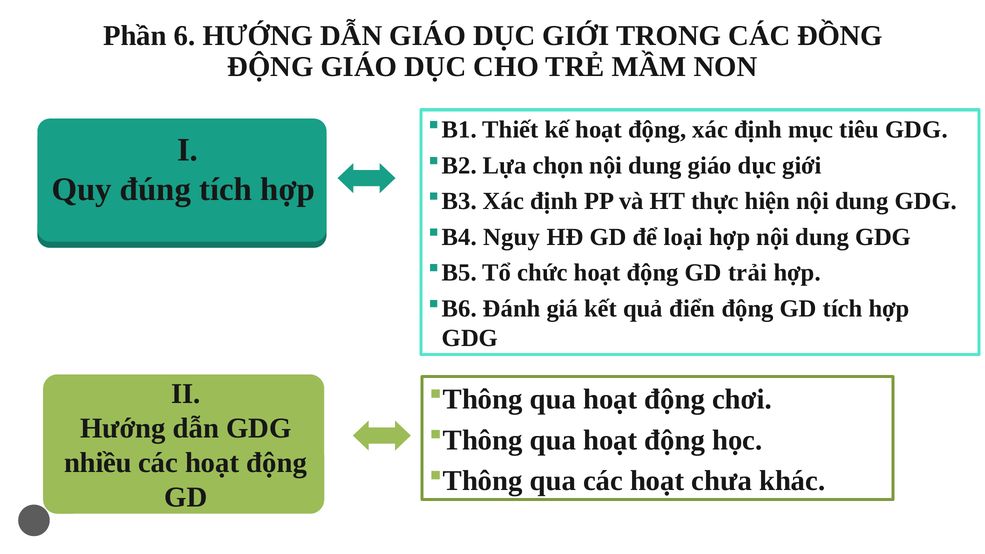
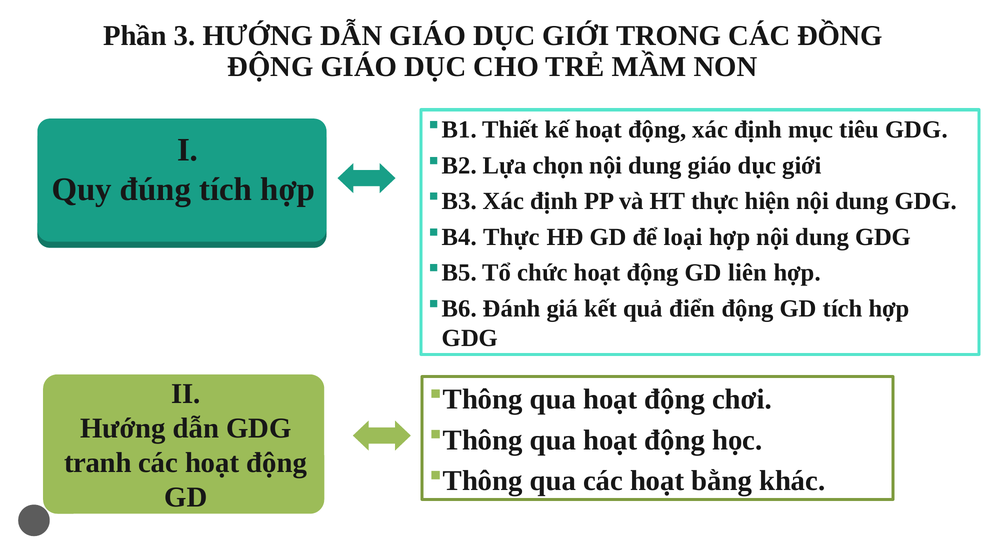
Phần 6: 6 -> 3 (185, 36)
Nguy: Nguy -> Thực (512, 237)
trải: trải -> liên (748, 273)
nhiều: nhiều -> tranh (98, 463)
chưa: chưa -> bằng (722, 481)
